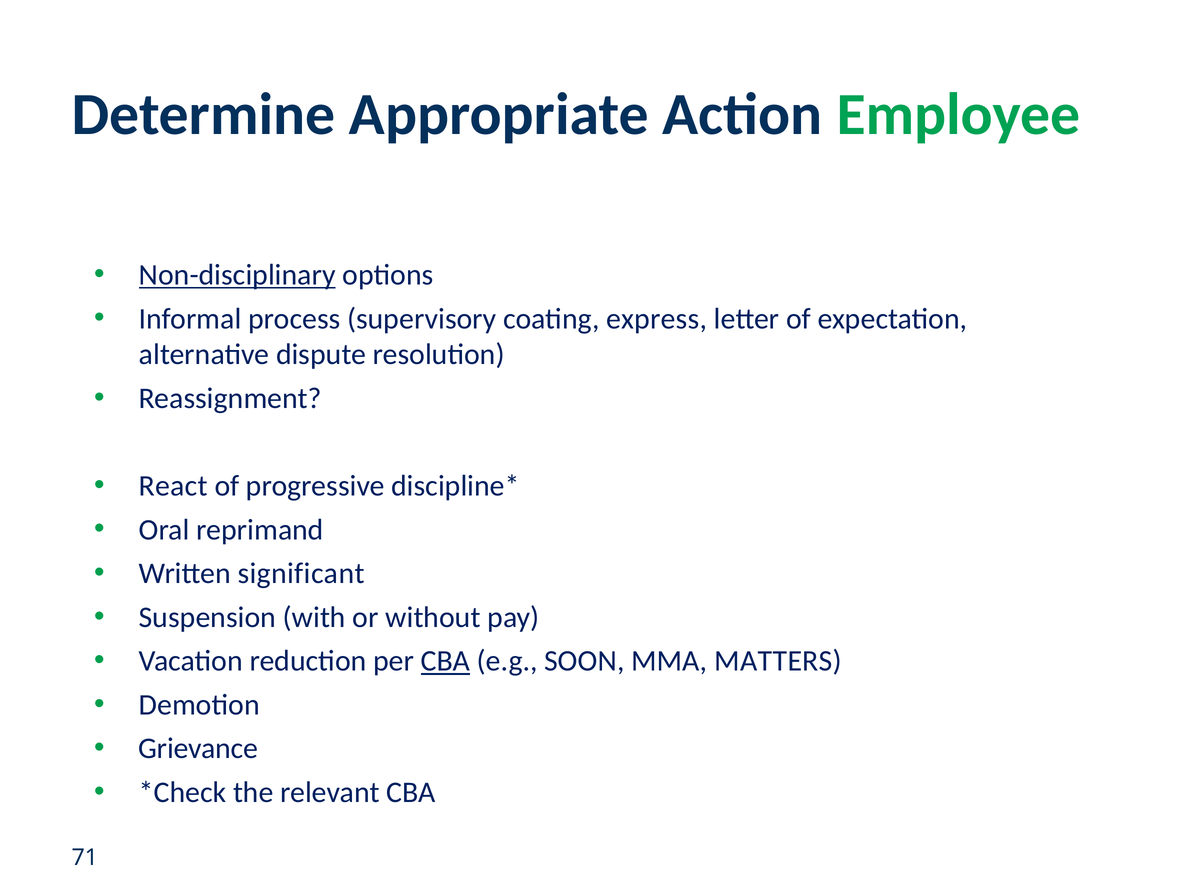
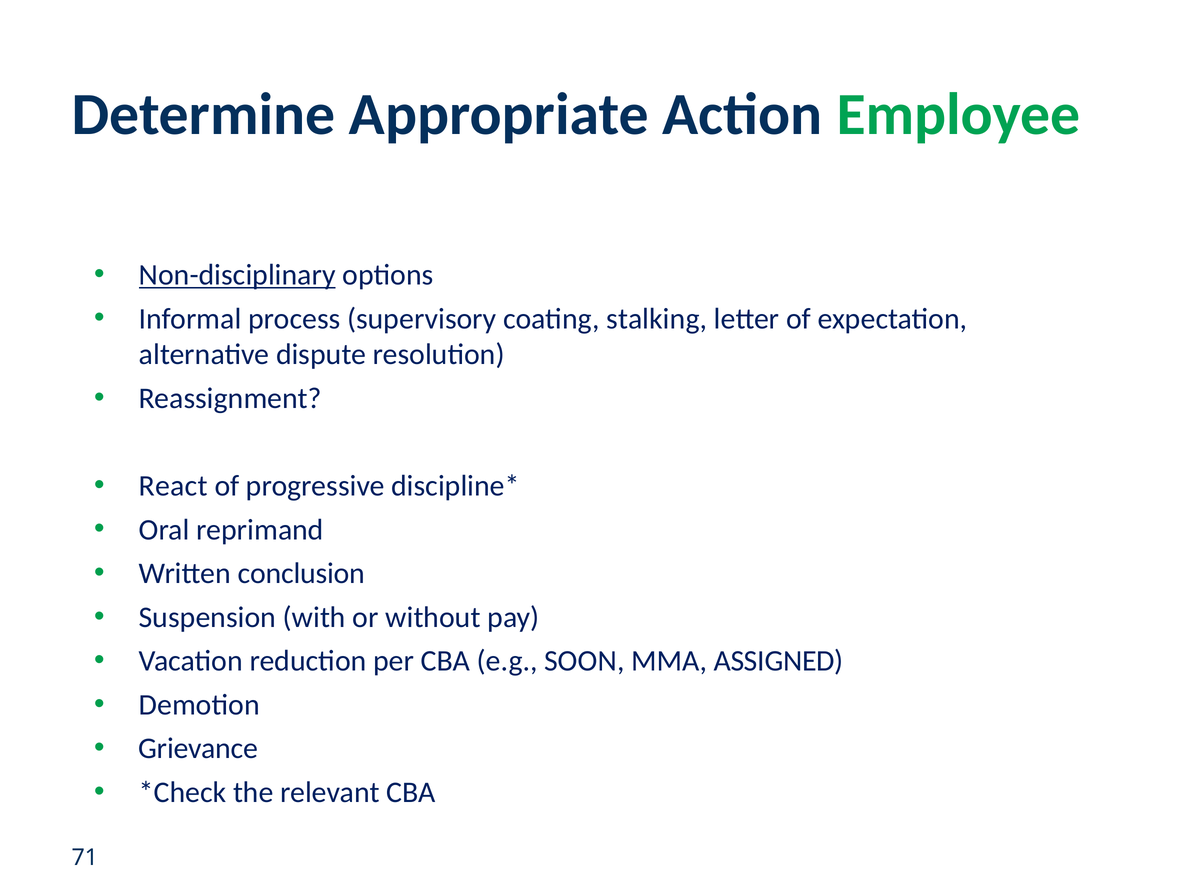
express: express -> stalking (657, 319)
significant: significant -> conclusion (301, 574)
CBA underline: present -> none (445, 661)
MATTERS: MATTERS -> ASSIGNED (779, 661)
